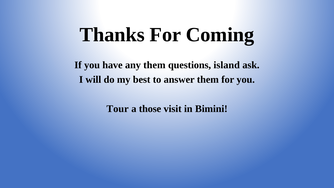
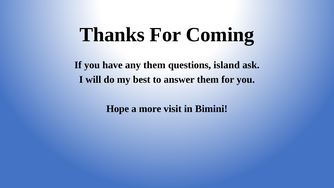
Tour: Tour -> Hope (118, 109)
those: those -> more (150, 109)
